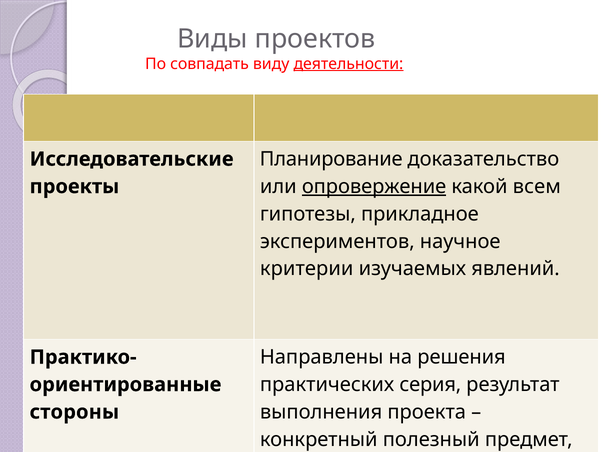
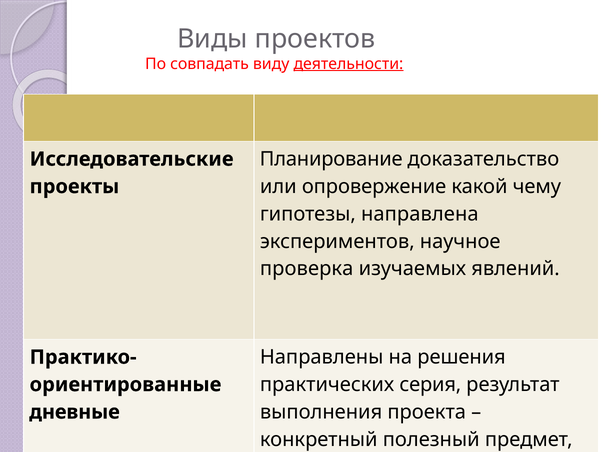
опровержение underline: present -> none (374, 187)
всем: всем -> чему (537, 187)
прикладное: прикладное -> направлена (420, 214)
критерии: критерии -> проверка (307, 269)
стороны: стороны -> дневные (75, 412)
